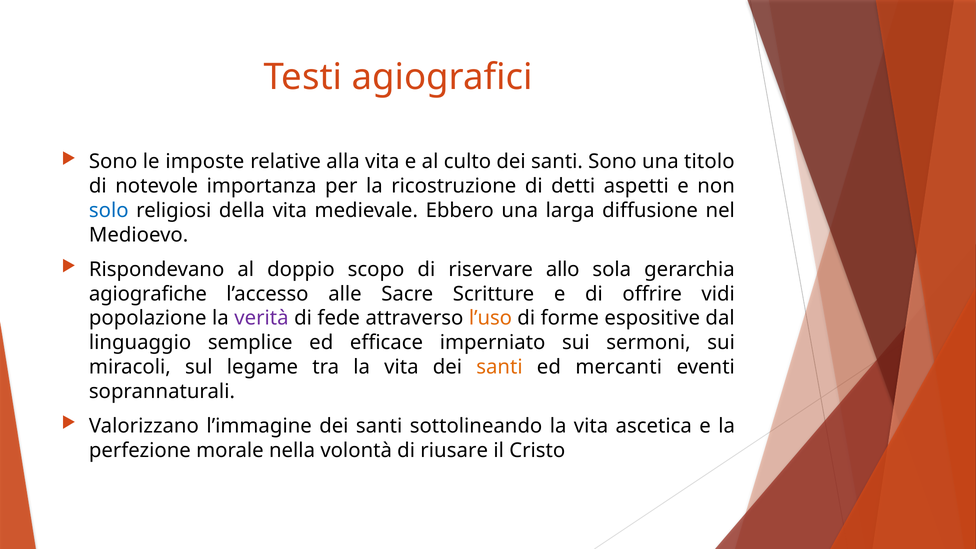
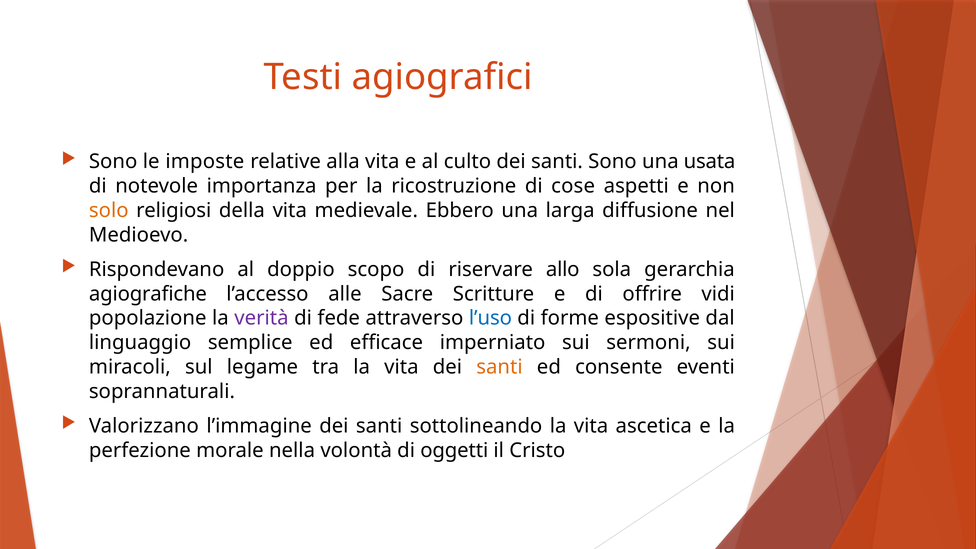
titolo: titolo -> usata (710, 162)
detti: detti -> cose (573, 186)
solo colour: blue -> orange (109, 210)
l’uso colour: orange -> blue (490, 318)
mercanti: mercanti -> consente (619, 367)
riusare: riusare -> oggetti (454, 450)
